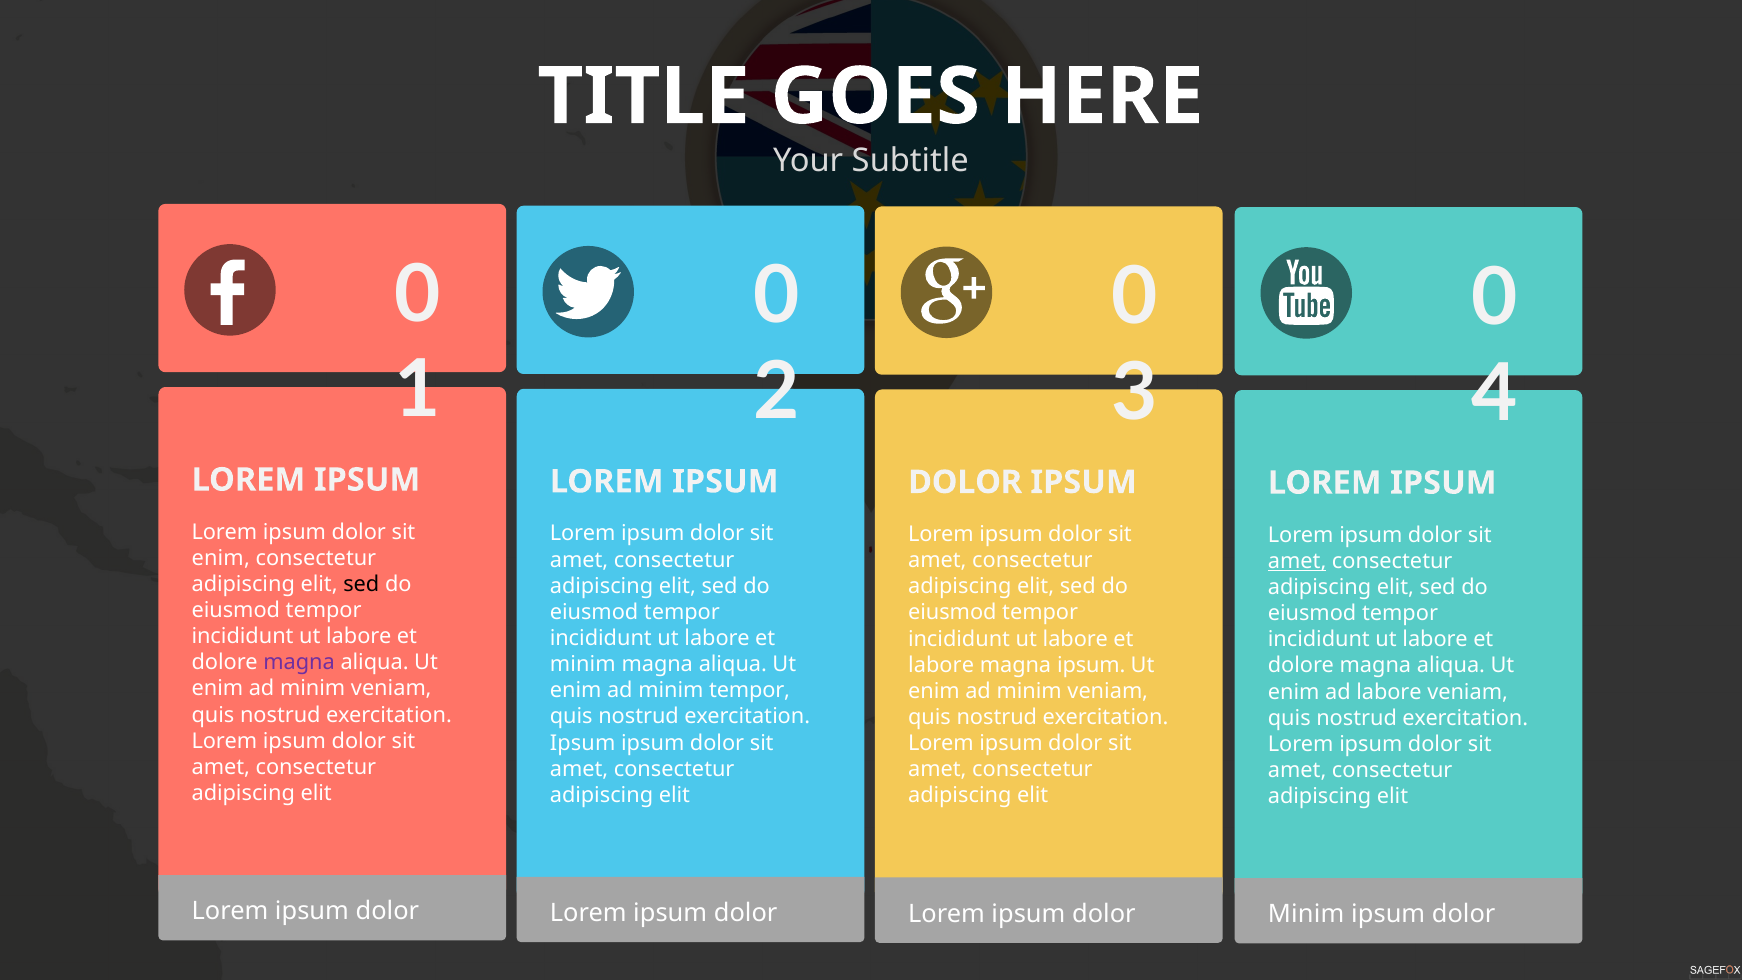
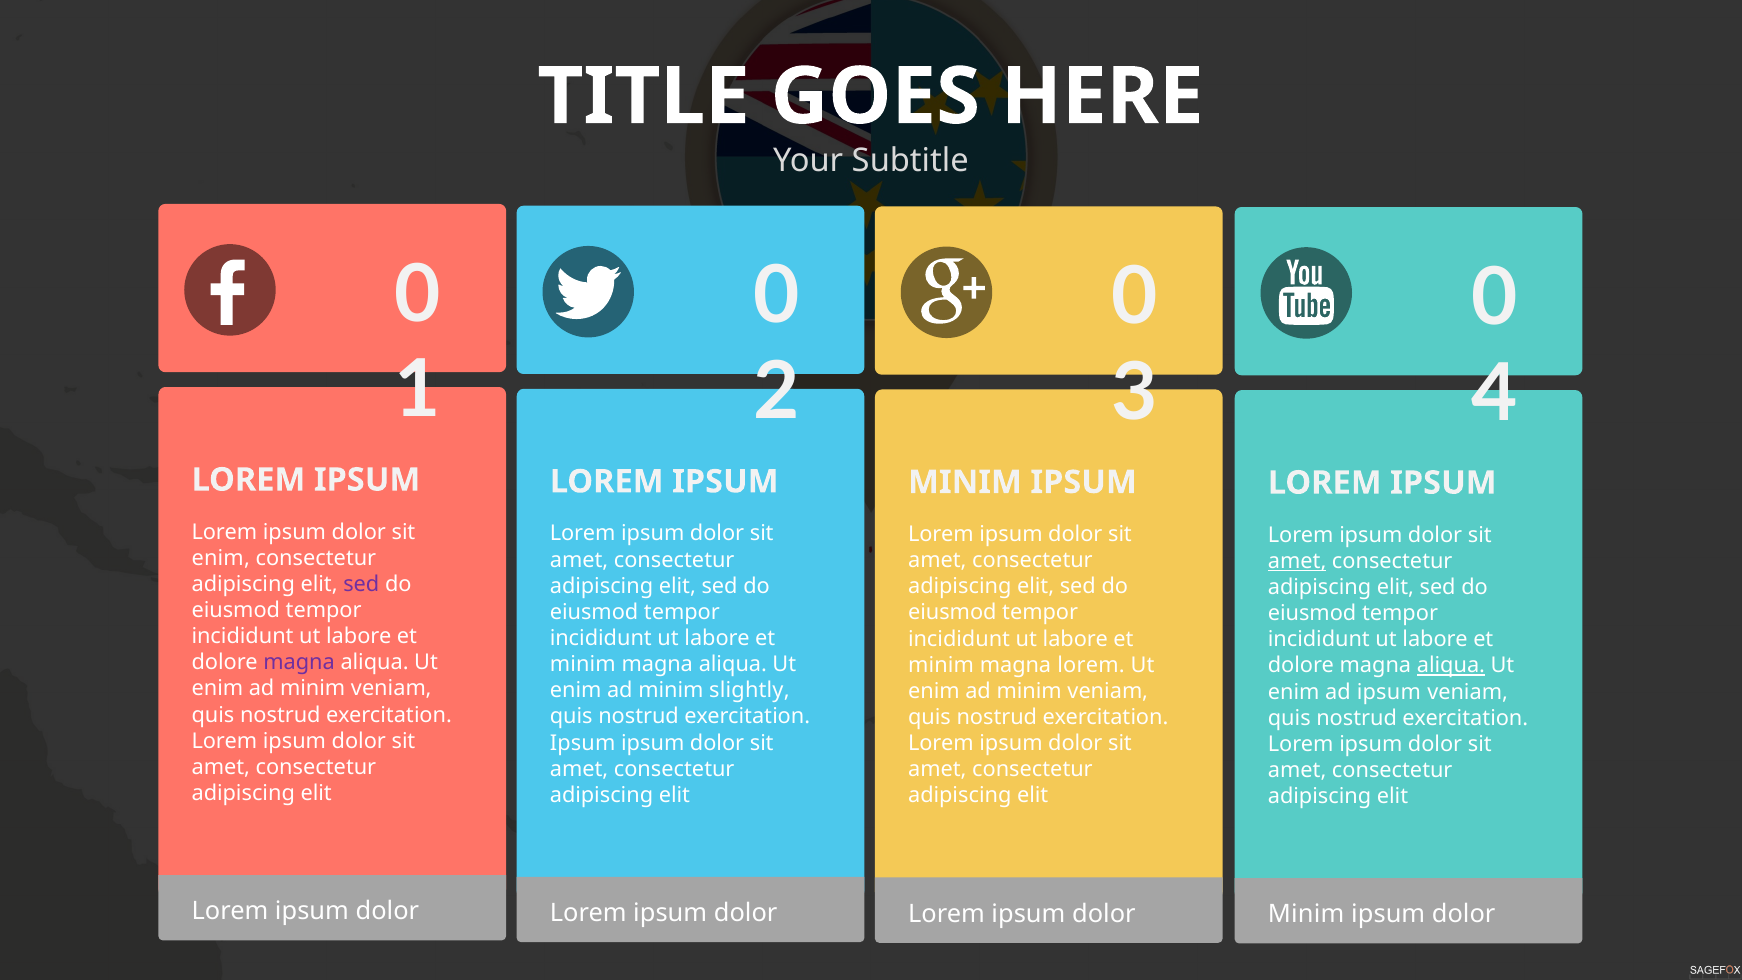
DOLOR: DOLOR -> MINIM (965, 482)
sed colour: black -> purple (361, 584)
labore: labore -> minim (941, 665)
magna ipsum: ipsum -> lorem (1091, 665)
aliqua underline: none -> present (1451, 666)
minim tempor: tempor -> slightly (749, 691)
ad labore: labore -> ipsum (1389, 692)
